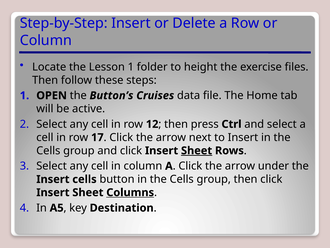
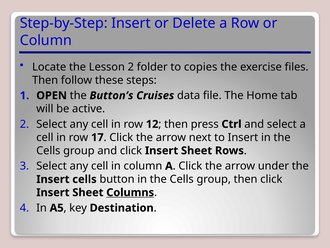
Lesson 1: 1 -> 2 (131, 67)
height: height -> copies (201, 67)
Sheet underline: present -> none (197, 150)
